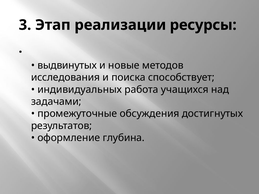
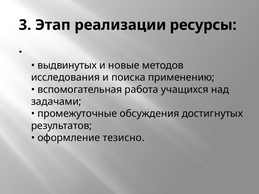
способствует: способствует -> применению (181, 78)
индивидуальных: индивидуальных -> вспомогательная (80, 90)
глубина: глубина -> тезисно (124, 138)
